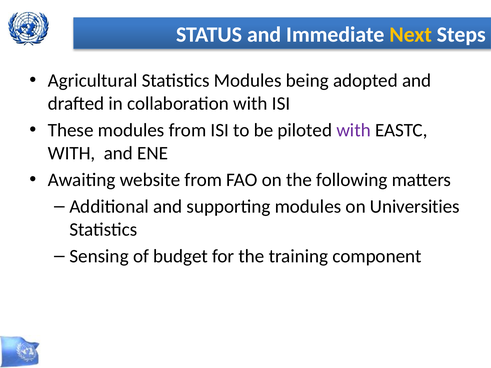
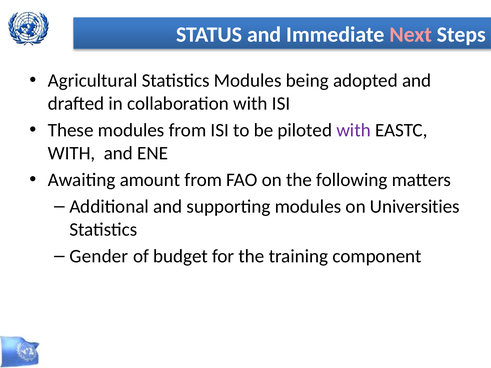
Next colour: yellow -> pink (411, 35)
website: website -> amount (150, 180)
Sensing: Sensing -> Gender (99, 257)
